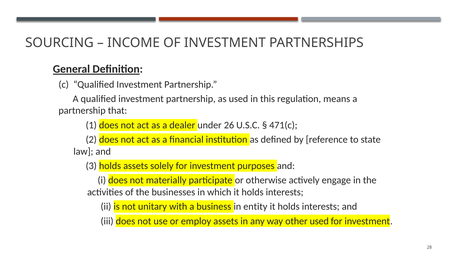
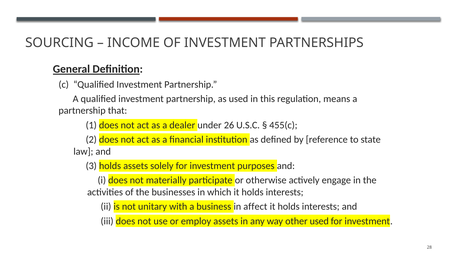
471(c: 471(c -> 455(c (283, 125)
entity: entity -> affect (255, 207)
